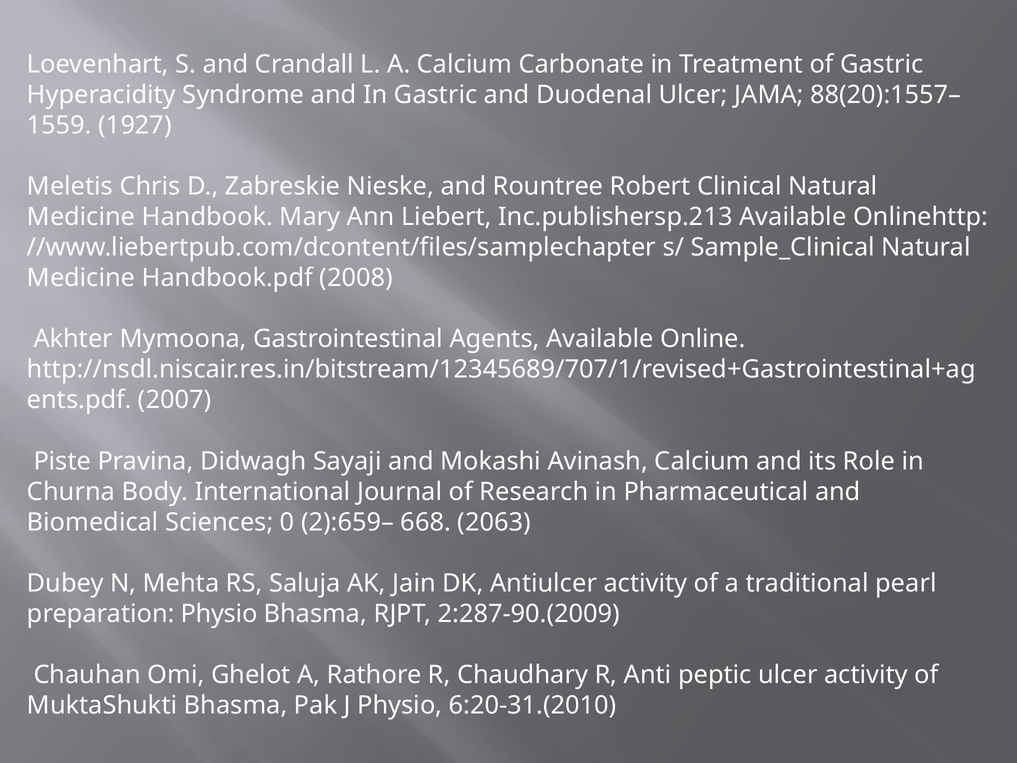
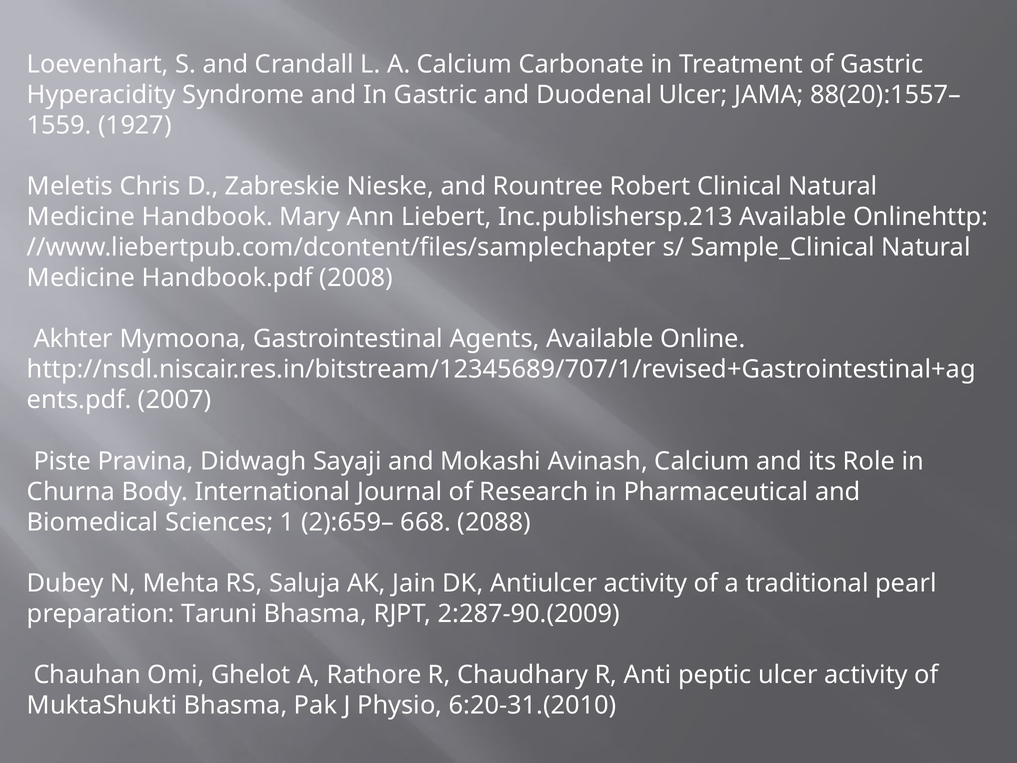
0: 0 -> 1 (287, 522)
2063: 2063 -> 2088 (494, 522)
preparation Physio: Physio -> Taruni (219, 614)
